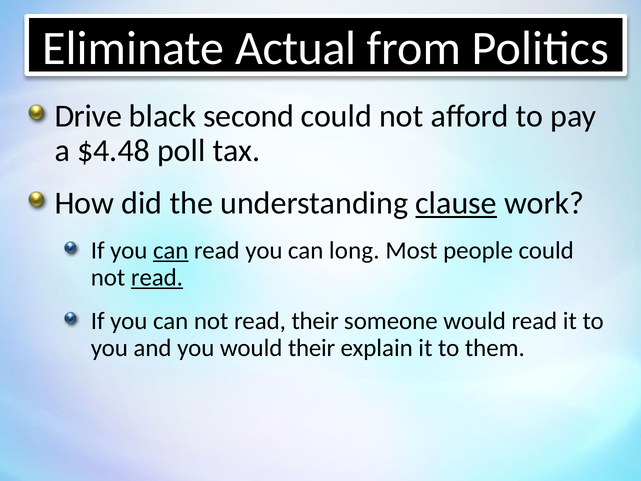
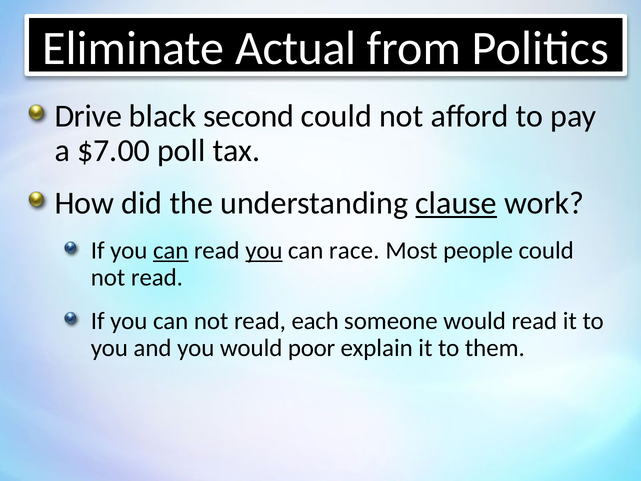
$4.48: $4.48 -> $7.00 (113, 151)
you underline: none -> present (264, 250)
long: long -> race (354, 250)
read underline: present -> none (157, 277)
read their: their -> each (315, 321)
would their: their -> poor (312, 348)
